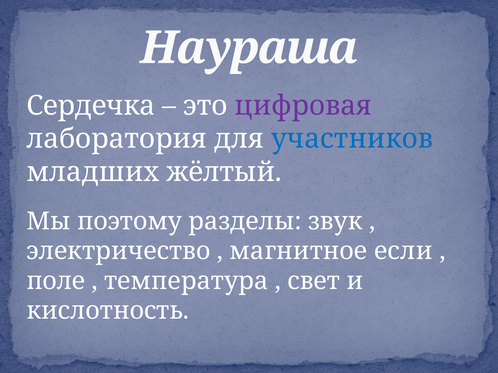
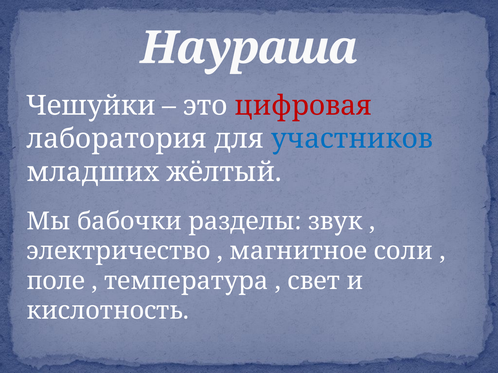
Сердечка: Сердечка -> Чешуйки (91, 106)
цифровая colour: purple -> red (303, 106)
поэтому: поэтому -> бабочки (130, 222)
если: если -> соли (403, 251)
